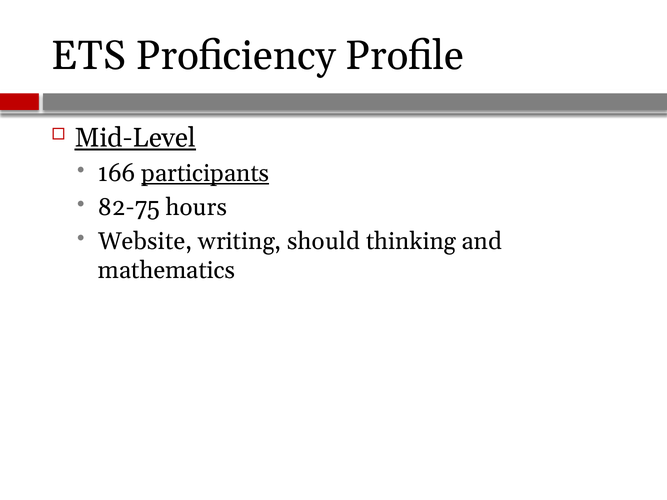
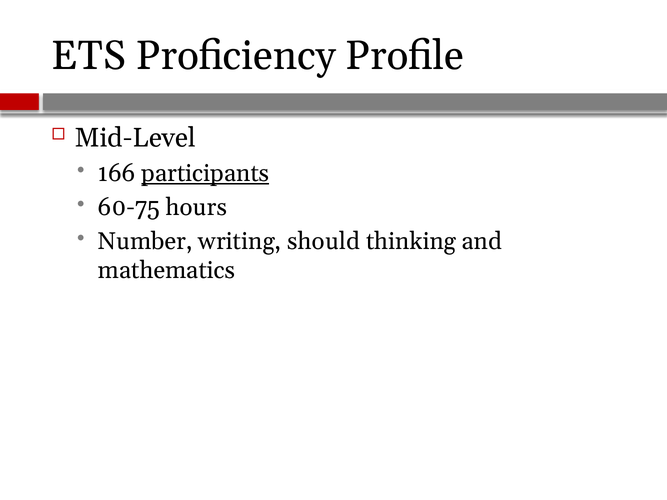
Mid-Level underline: present -> none (135, 138)
82-75: 82-75 -> 60-75 (129, 207)
Website: Website -> Number (145, 241)
